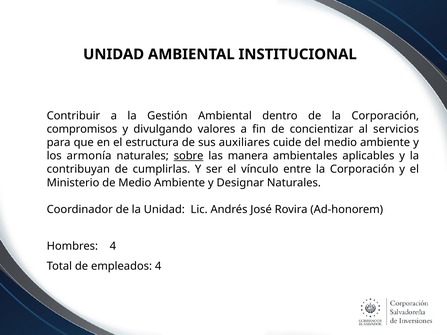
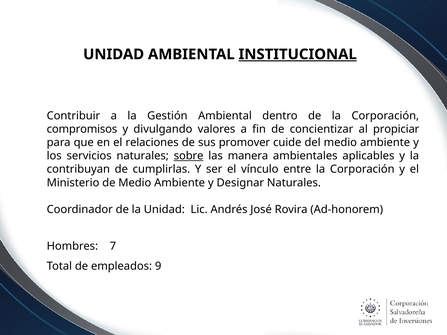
INSTITUCIONAL underline: none -> present (298, 54)
servicios: servicios -> propiciar (396, 129)
estructura: estructura -> relaciones (152, 143)
auxiliares: auxiliares -> promover (244, 143)
armonía: armonía -> servicios (89, 156)
Hombres 4: 4 -> 7 (113, 246)
empleados 4: 4 -> 9 (158, 266)
